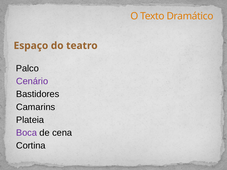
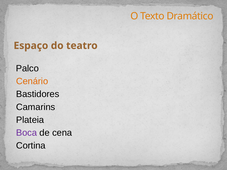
Cenário colour: purple -> orange (32, 81)
